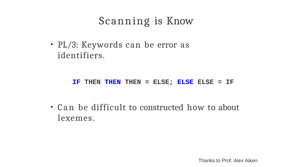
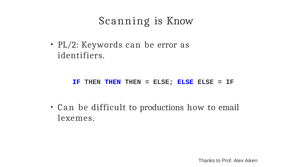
PL/3: PL/3 -> PL/2 (68, 45)
constructed: constructed -> productions (162, 107)
about: about -> email (229, 107)
